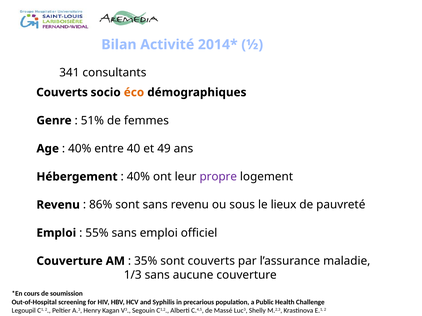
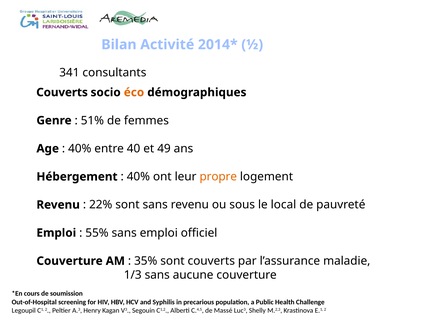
propre colour: purple -> orange (218, 177)
86%: 86% -> 22% (101, 205)
lieux: lieux -> local (283, 205)
